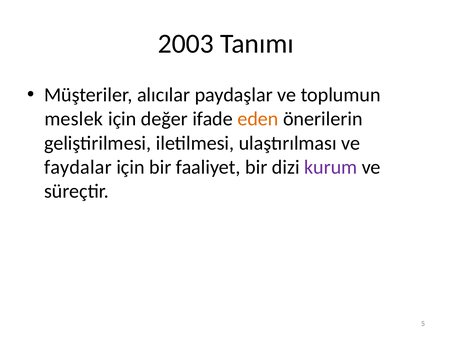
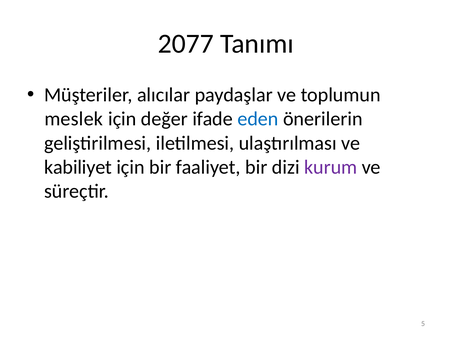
2003: 2003 -> 2077 (186, 44)
eden colour: orange -> blue (258, 119)
faydalar: faydalar -> kabiliyet (78, 167)
